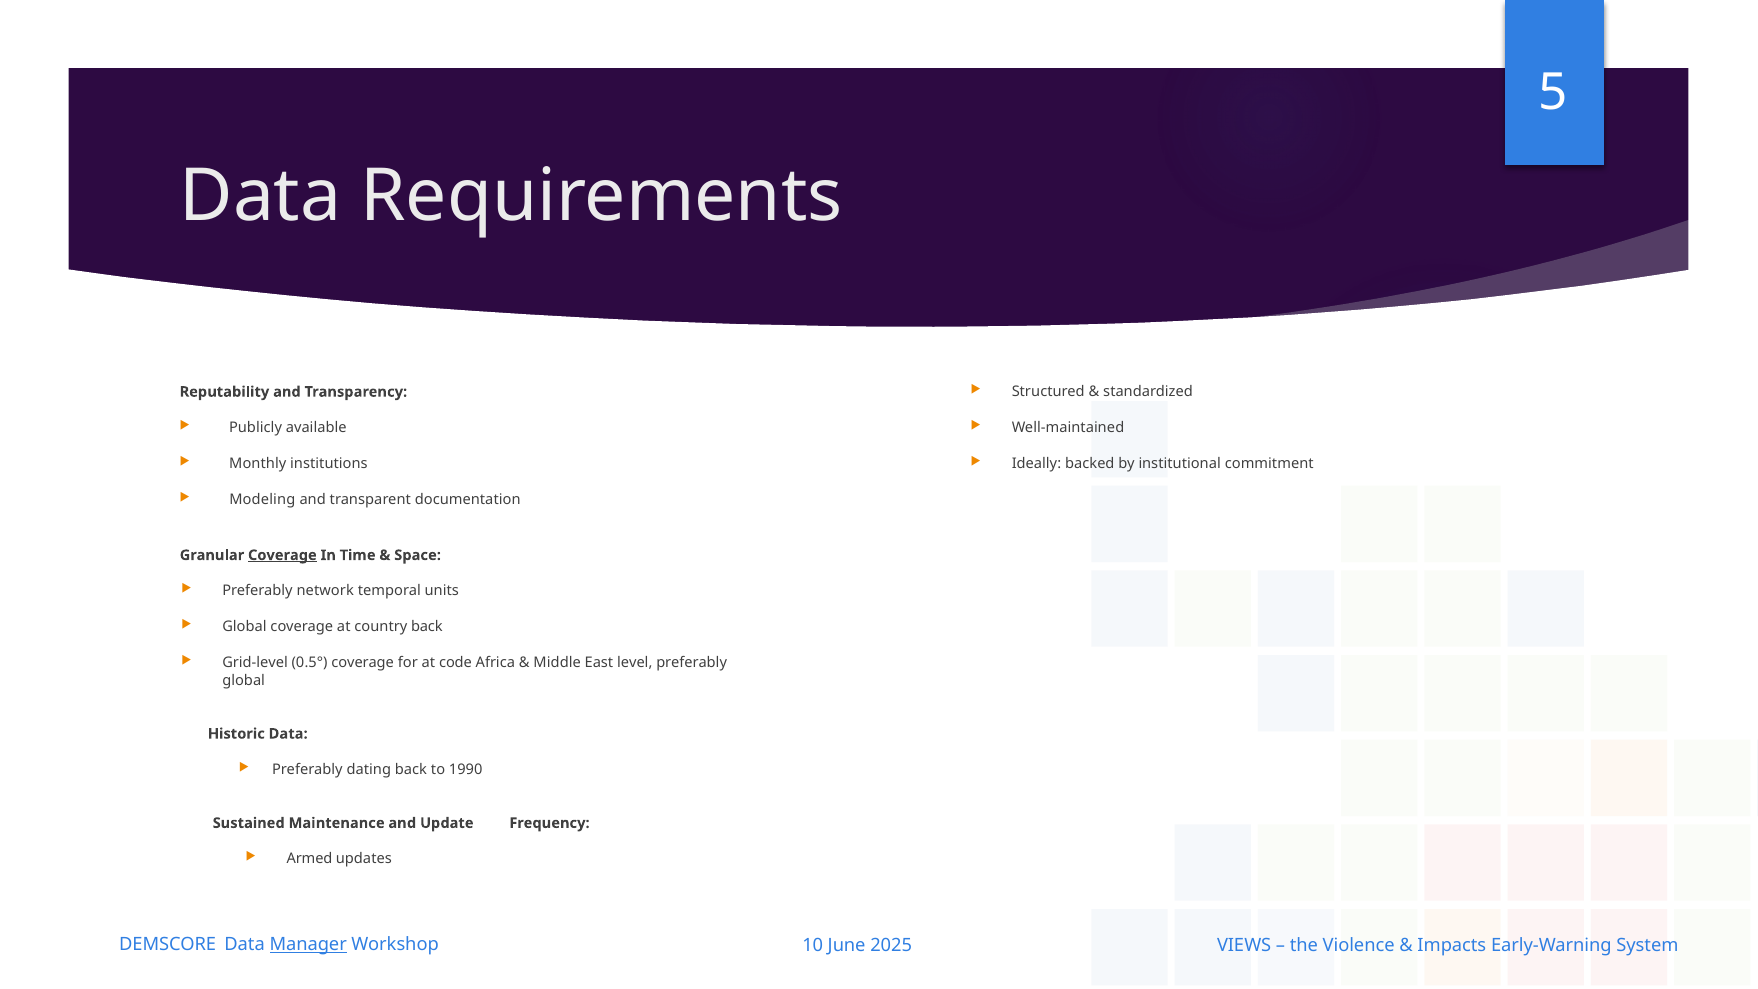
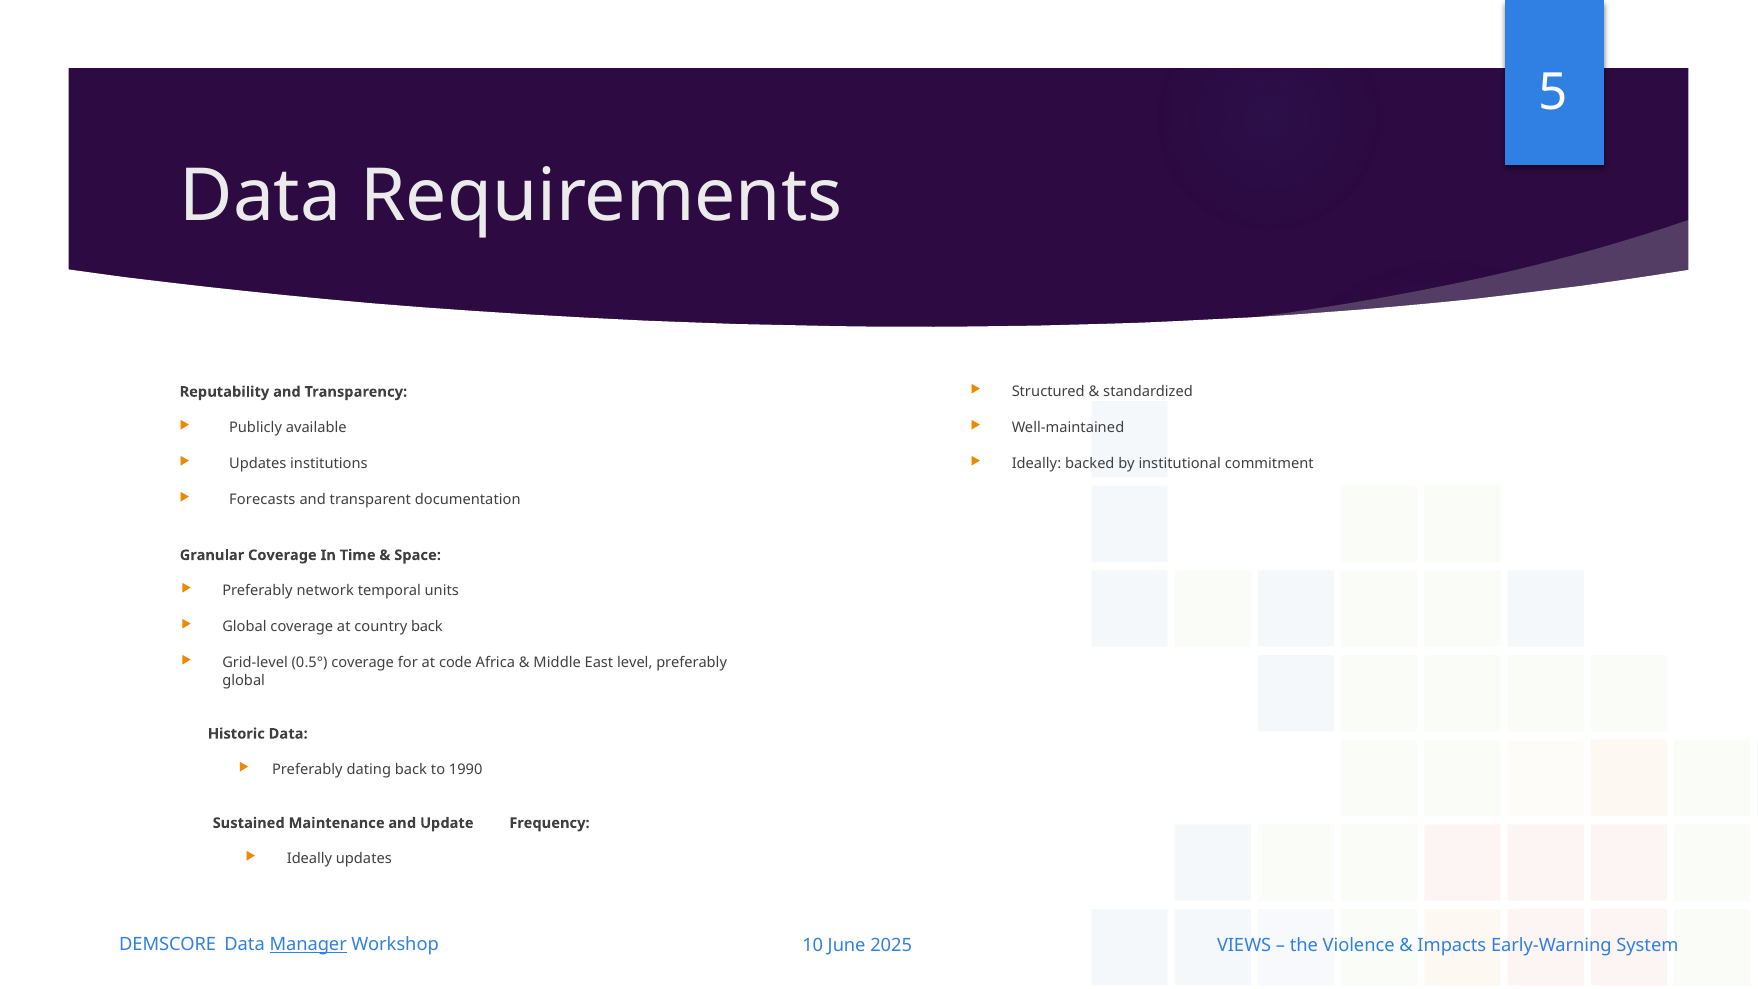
Monthly: Monthly -> Updates (258, 464)
Modeling: Modeling -> Forecasts (262, 499)
Coverage underline: present -> none (282, 555)
Armed: Armed -> Ideally (309, 859)
